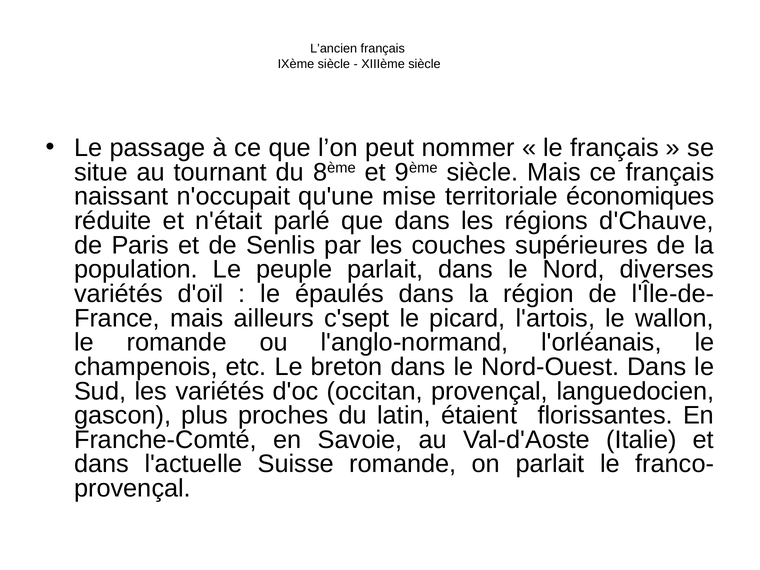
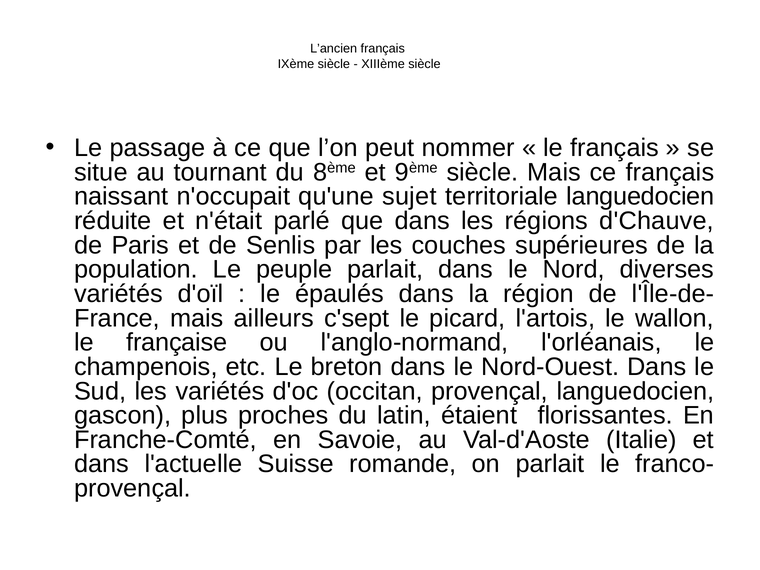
mise: mise -> sujet (409, 197)
territoriale économiques: économiques -> languedocien (640, 197)
le romande: romande -> française (177, 342)
